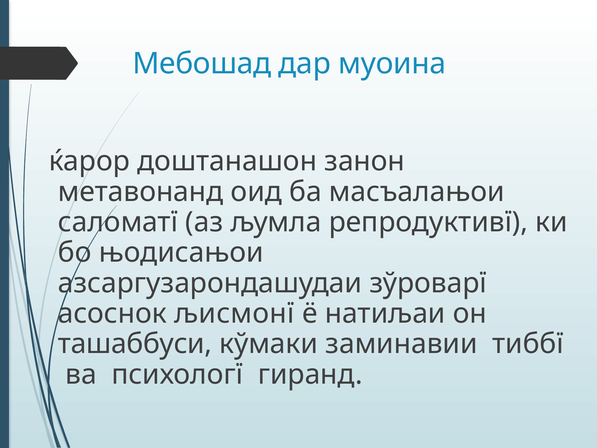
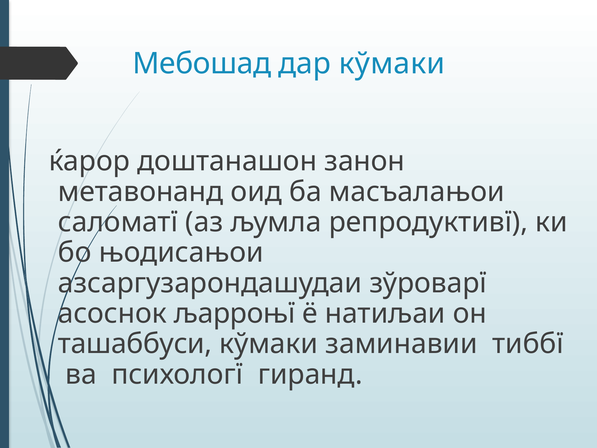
дар муоина: муоина -> кўмаки (392, 64)
љисмонї: љисмонї -> љарроњї (235, 313)
